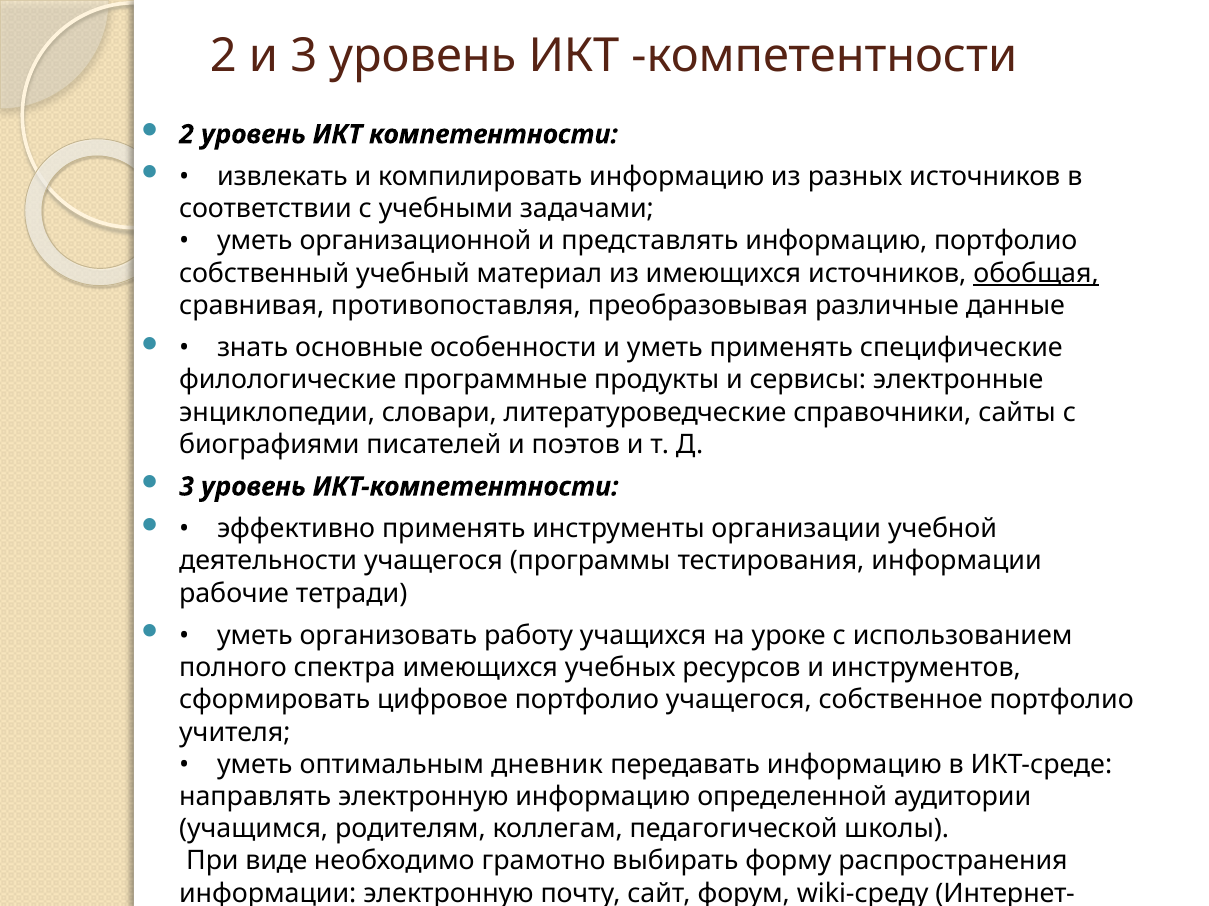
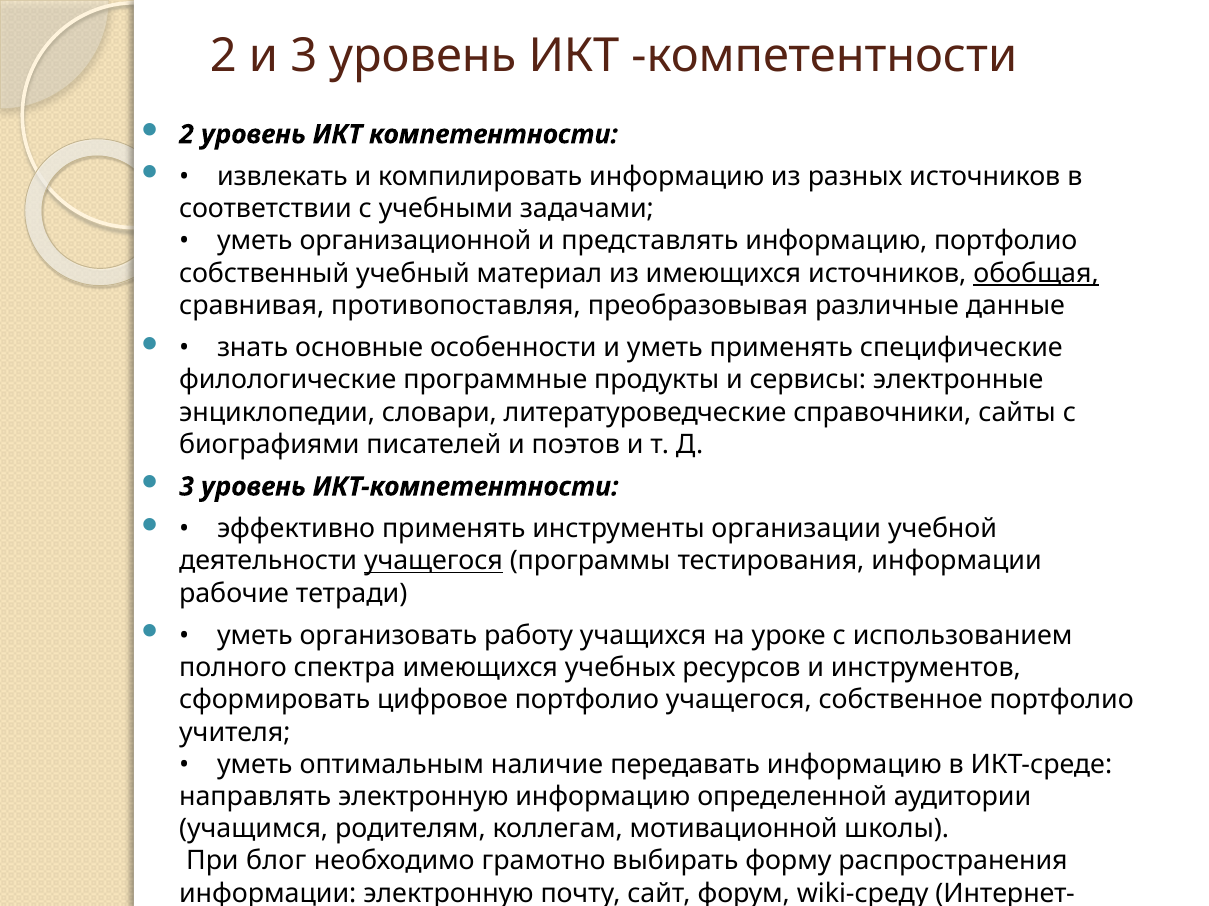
учащегося underline: none -> present (433, 562)
оптимальным дневник: дневник -> наличие (547, 765)
педагогической: педагогической -> мотивационной (734, 829)
При виде: виде -> блог (276, 862)
